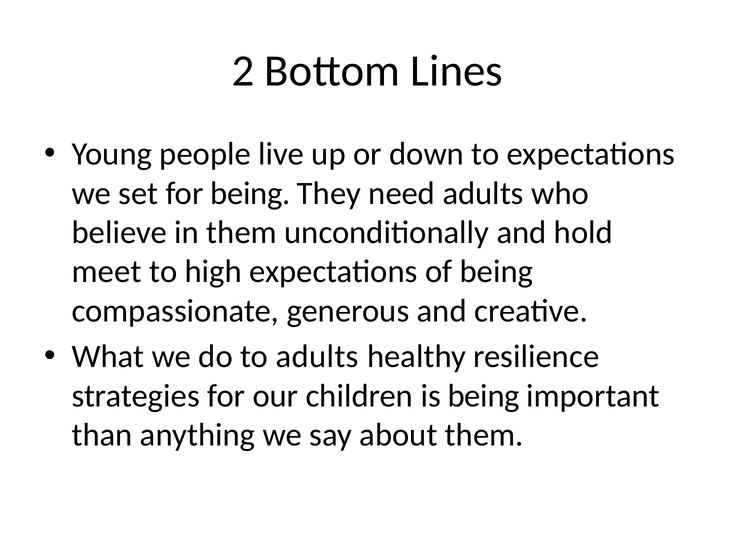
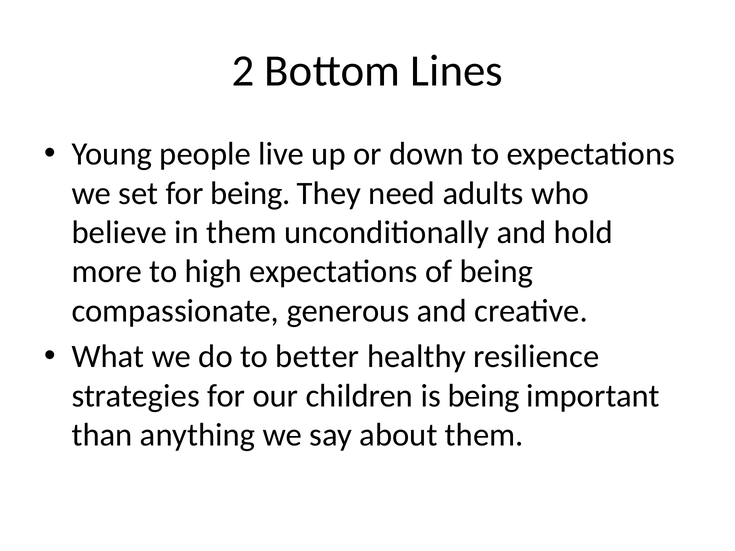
meet: meet -> more (107, 272)
to adults: adults -> better (317, 357)
